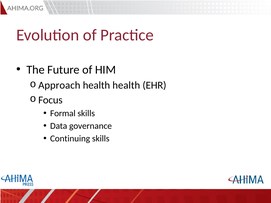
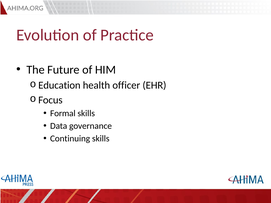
Approach: Approach -> Education (59, 85)
health health: health -> officer (126, 85)
